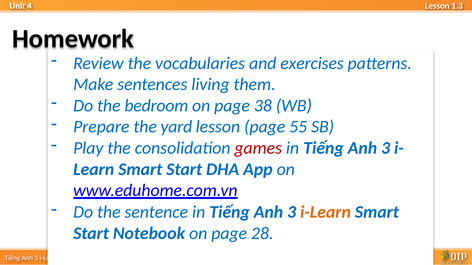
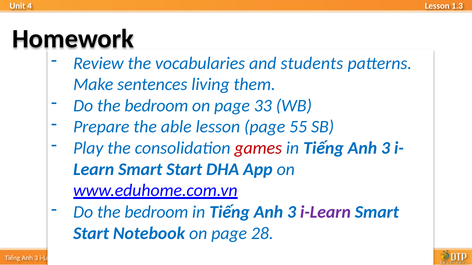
exercises: exercises -> students (312, 63)
38: 38 -> 33 (263, 106)
yard: yard -> able (176, 127)
sentence: sentence -> bedroom (156, 212)
i-Learn colour: orange -> purple (325, 212)
